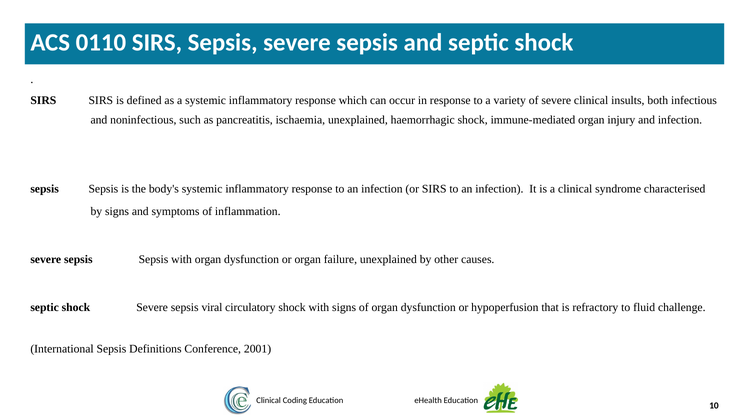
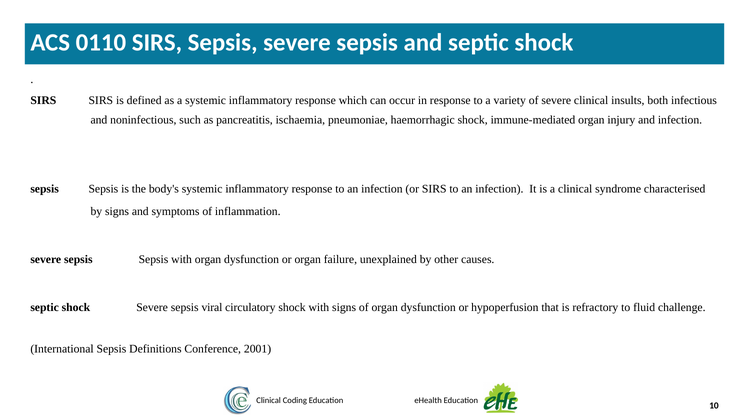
ischaemia unexplained: unexplained -> pneumoniae (358, 120)
